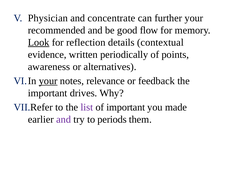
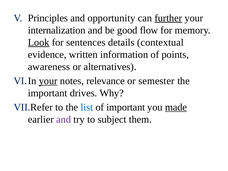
Physician: Physician -> Principles (48, 18)
concentrate: concentrate -> opportunity (111, 18)
further underline: none -> present (168, 18)
recommended: recommended -> internalization (57, 30)
reflection: reflection -> sentences (86, 42)
periodically: periodically -> information (124, 55)
feedback: feedback -> semester (156, 81)
list colour: purple -> blue (87, 107)
made underline: none -> present (176, 107)
periods: periods -> subject (112, 119)
